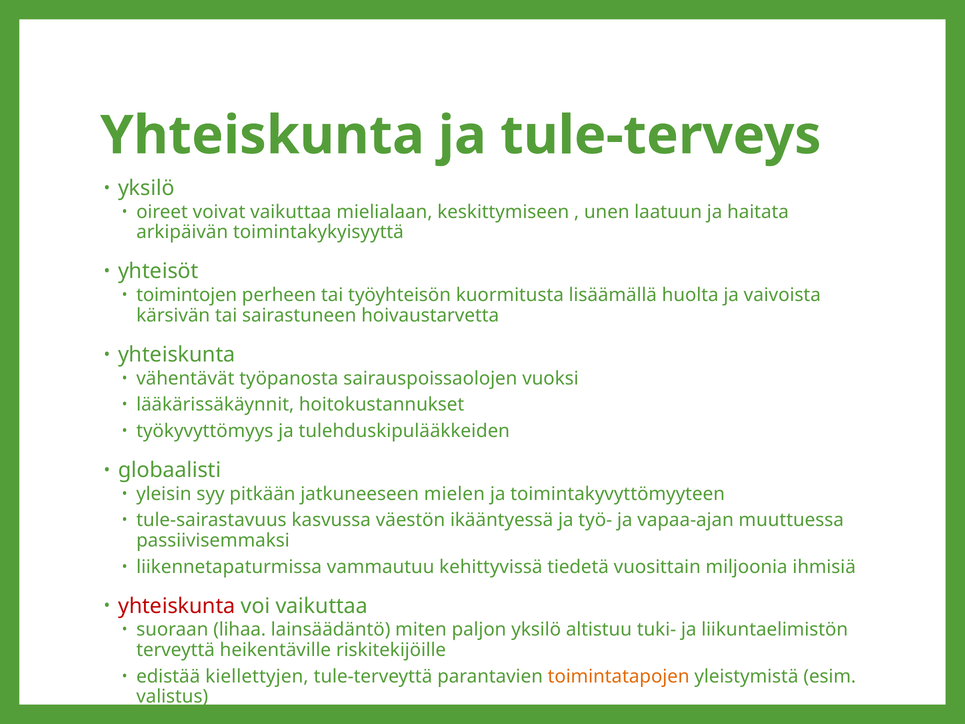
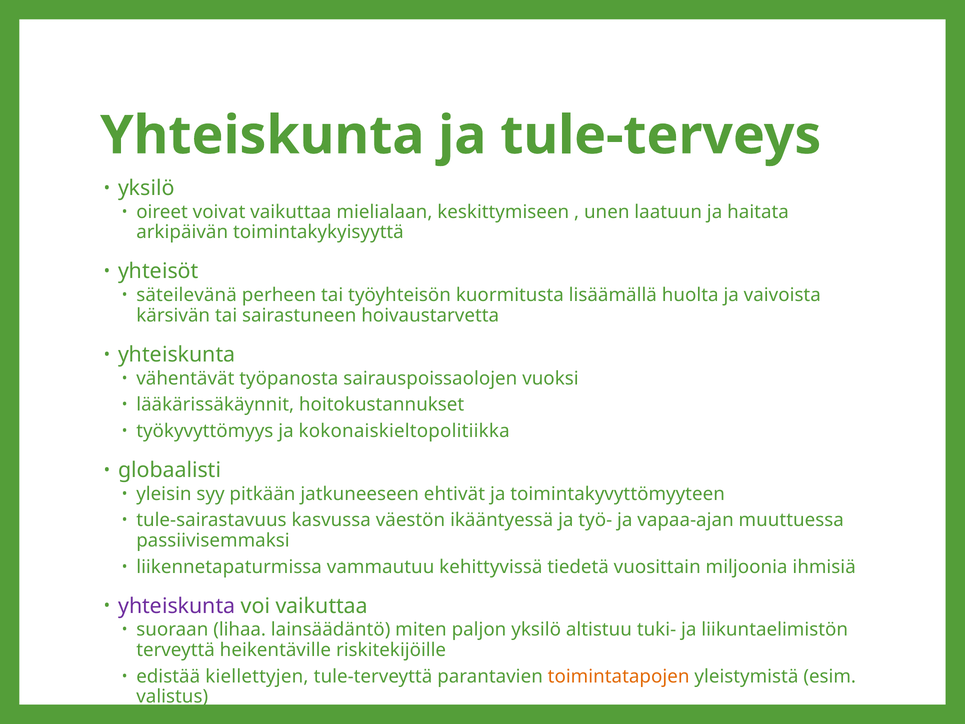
toimintojen: toimintojen -> säteilevänä (187, 295)
tulehduskipulääkkeiden: tulehduskipulääkkeiden -> kokonaiskieltopolitiikka (404, 431)
mielen: mielen -> ehtivät (454, 494)
yhteiskunta colour: red -> purple (177, 606)
